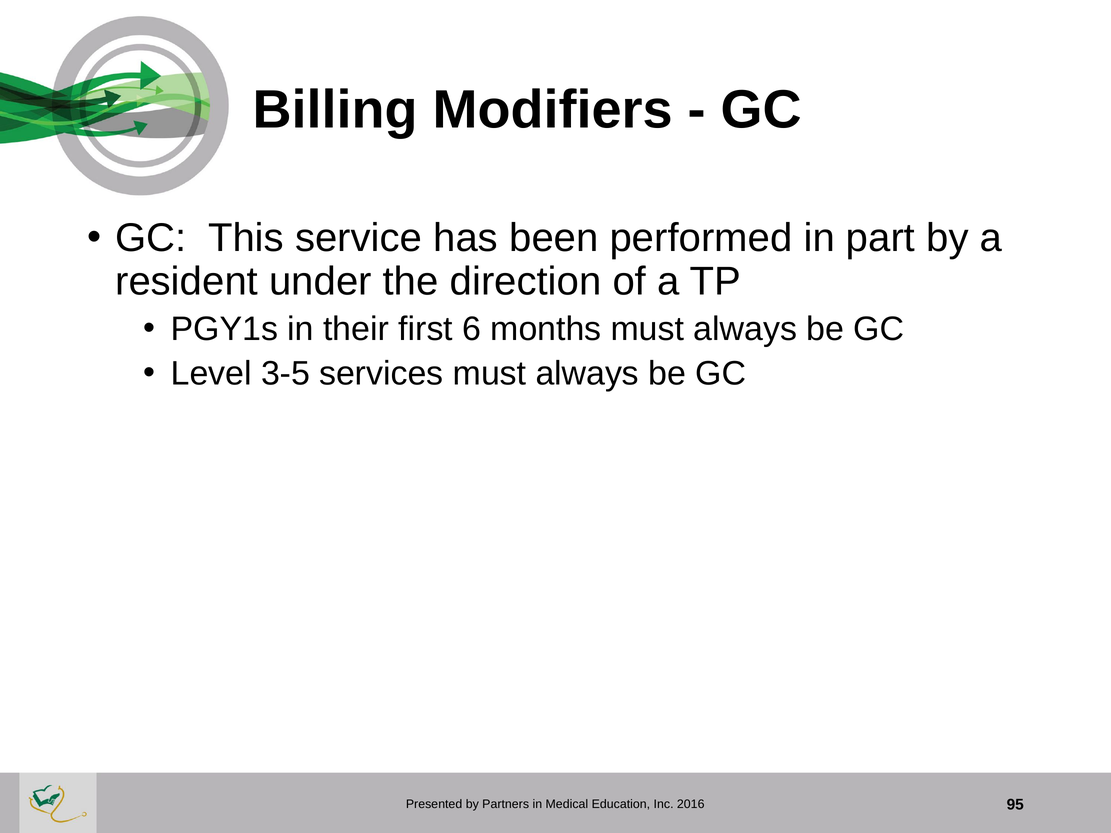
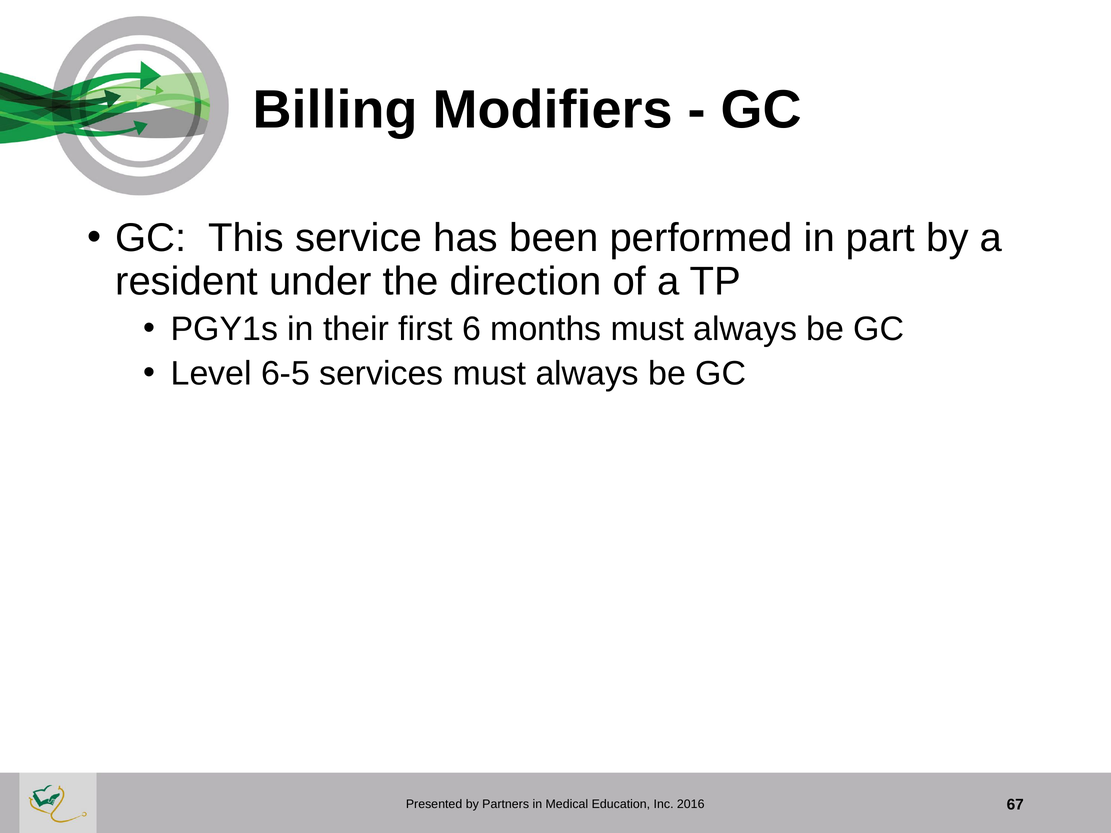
3-5: 3-5 -> 6-5 (286, 373)
95: 95 -> 67 (1015, 805)
